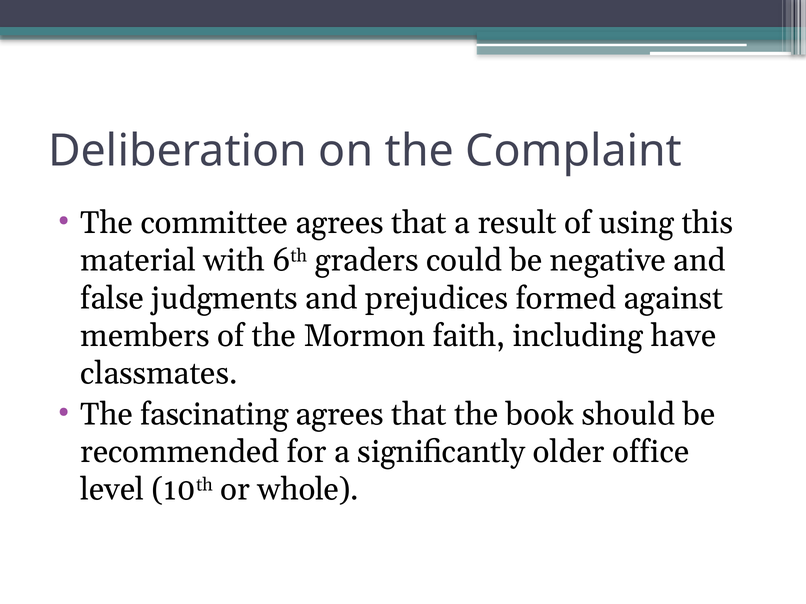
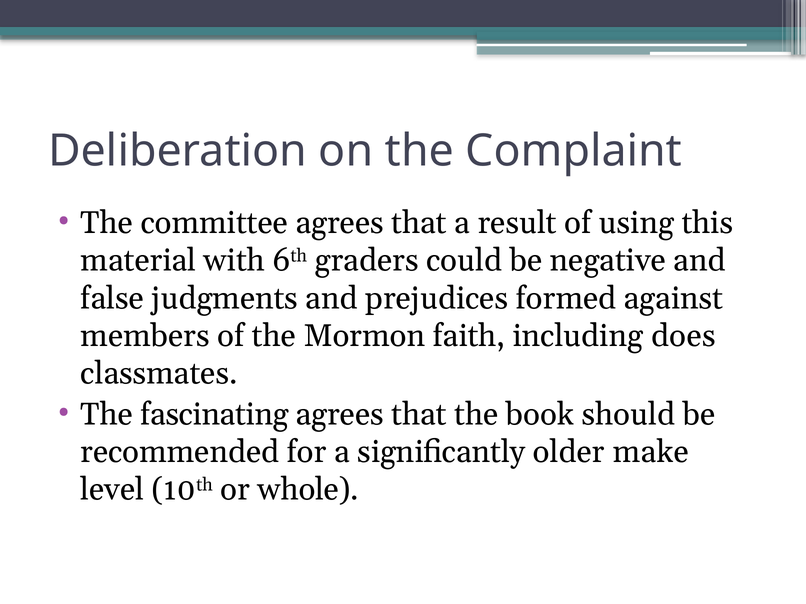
have: have -> does (683, 336)
office: office -> make (651, 452)
